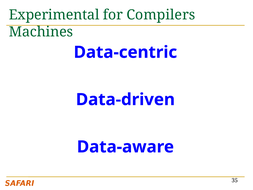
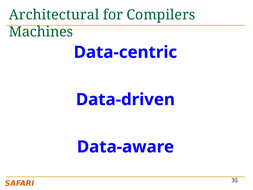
Experimental: Experimental -> Architectural (54, 15)
